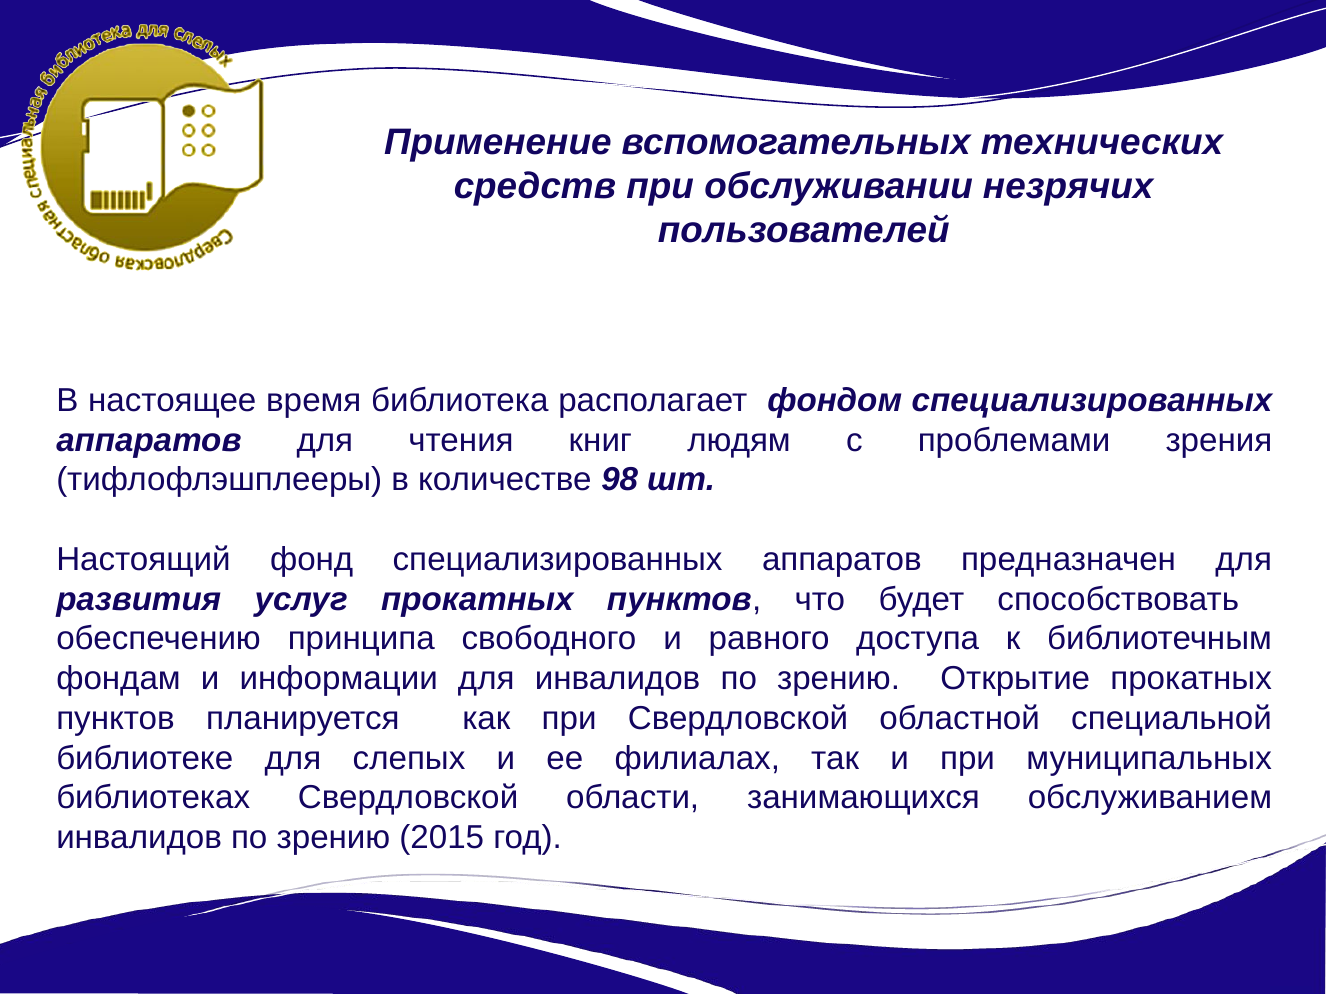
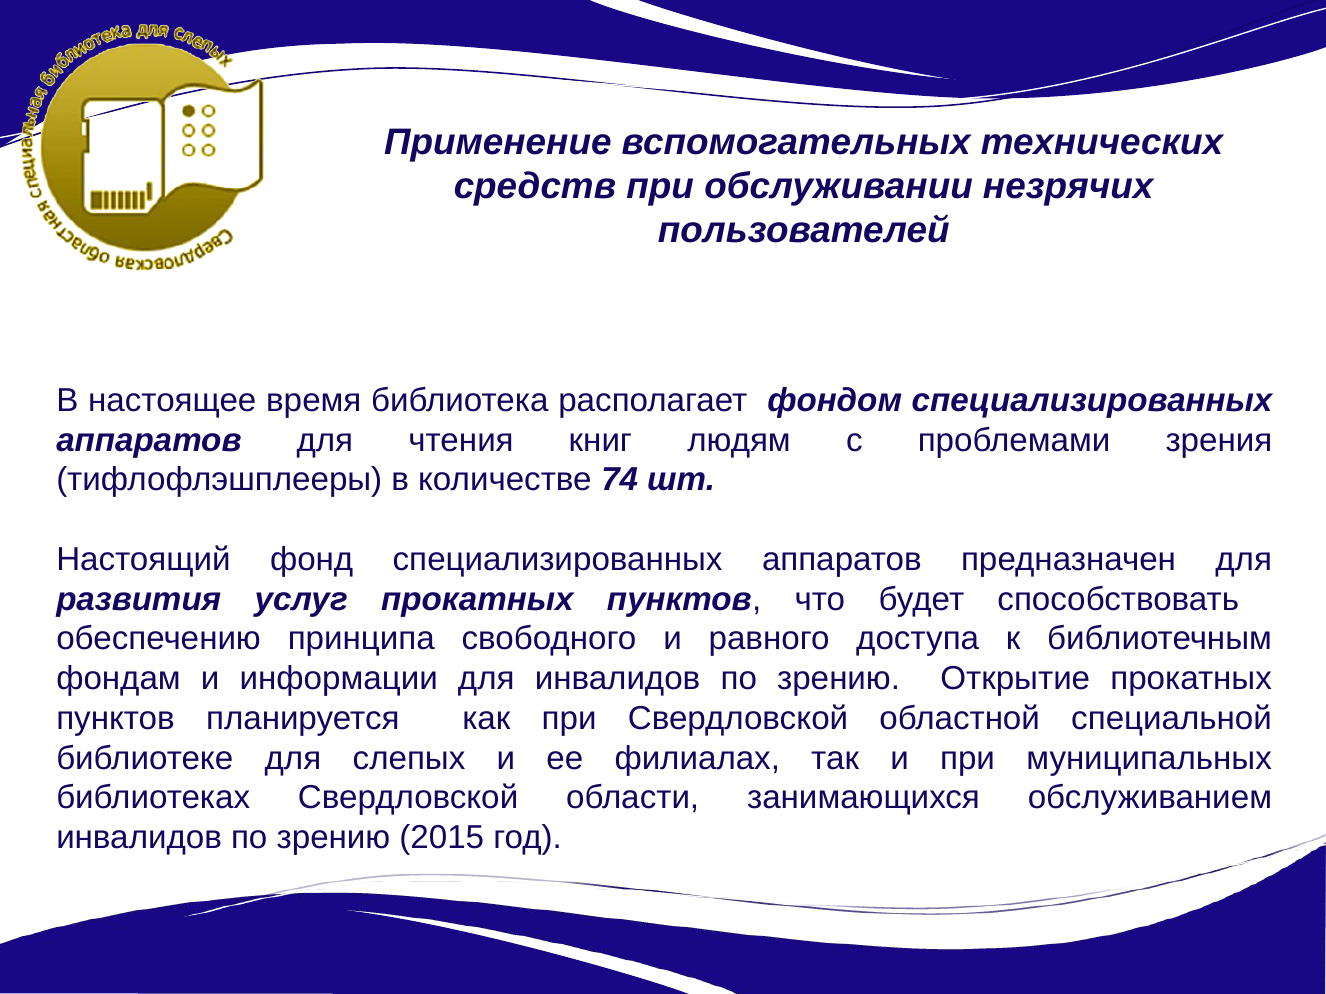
98: 98 -> 74 (620, 480)
